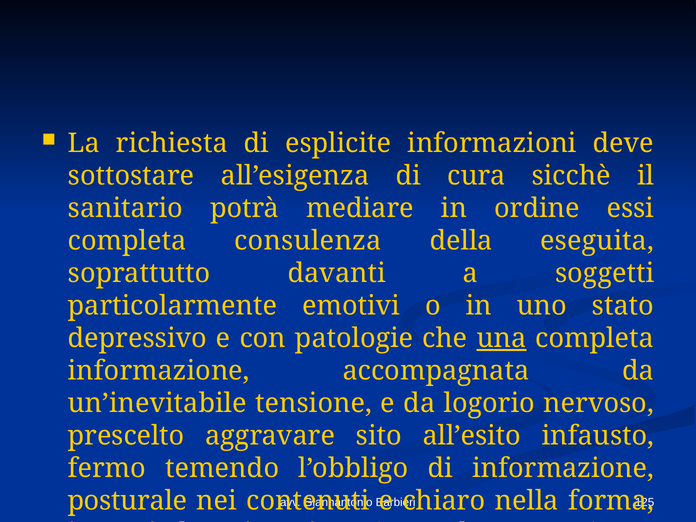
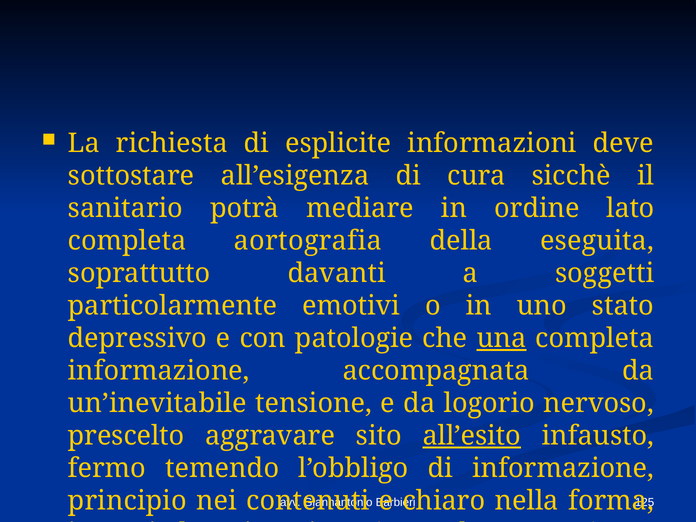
essi: essi -> lato (630, 208)
consulenza: consulenza -> aortografia (308, 241)
all’esito underline: none -> present (472, 436)
posturale: posturale -> principio (127, 501)
